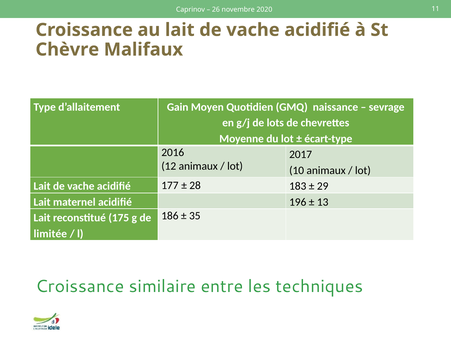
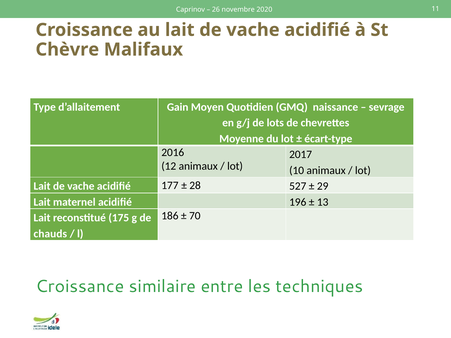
183: 183 -> 527 (298, 186)
35: 35 -> 70 (195, 216)
limitée: limitée -> chauds (50, 234)
